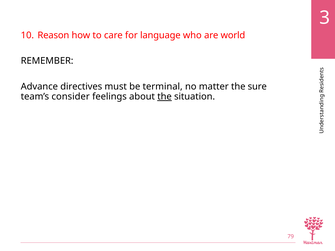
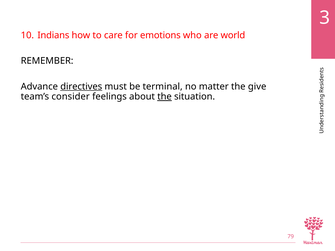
Reason: Reason -> Indians (53, 35)
language: language -> emotions (160, 35)
directives underline: none -> present (81, 87)
sure: sure -> give (257, 87)
